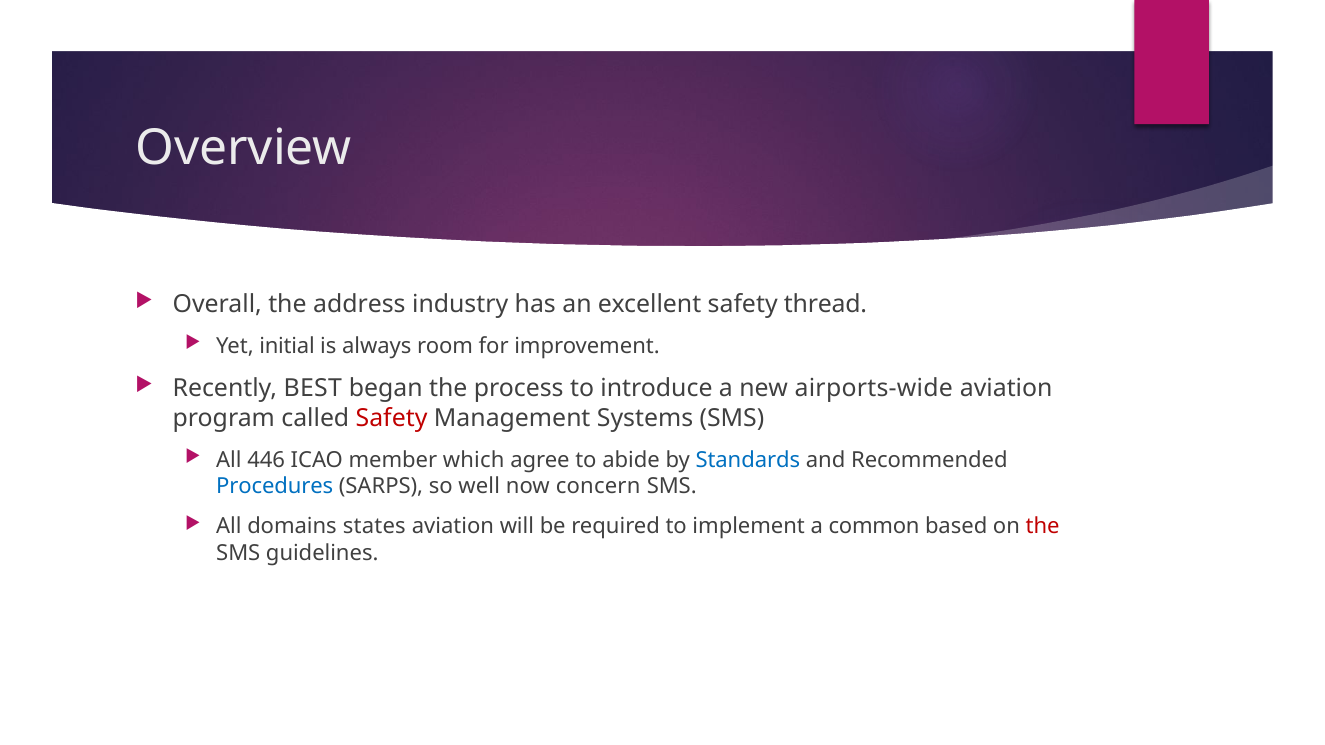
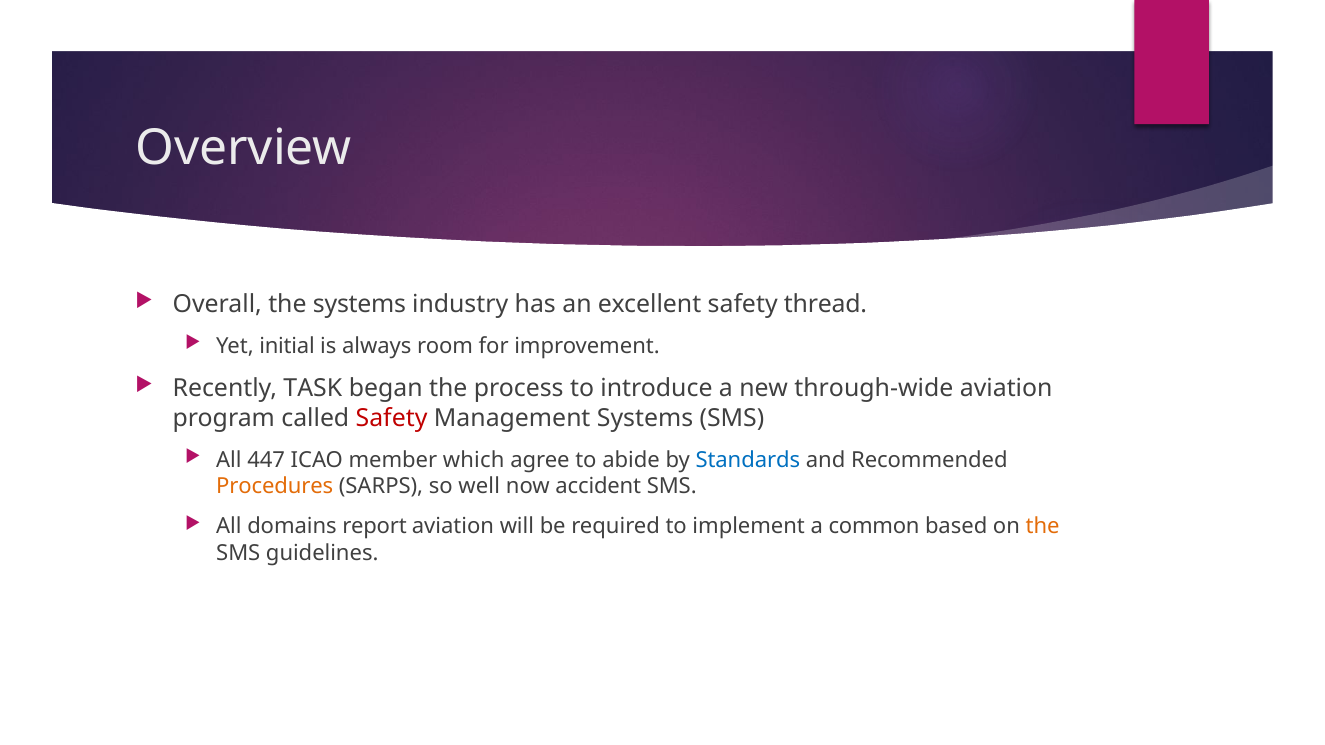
the address: address -> systems (360, 305)
BEST: BEST -> TASK (313, 388)
airports-wide: airports-wide -> through-wide (874, 388)
446: 446 -> 447 (266, 460)
Procedures colour: blue -> orange (275, 486)
concern: concern -> accident (598, 486)
states: states -> report (374, 527)
the colour: red -> orange (1043, 527)
